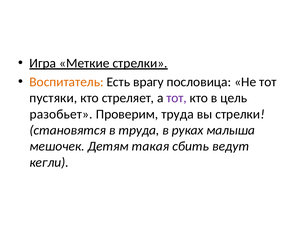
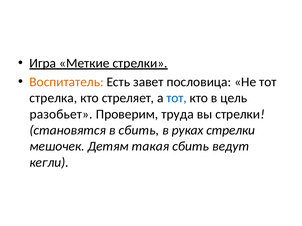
врагу: врагу -> завет (148, 82)
пустяки: пустяки -> стрелка (53, 98)
тот colour: purple -> blue (177, 98)
в труда: труда -> сбить (139, 130)
руках малыша: малыша -> стрелки (231, 130)
